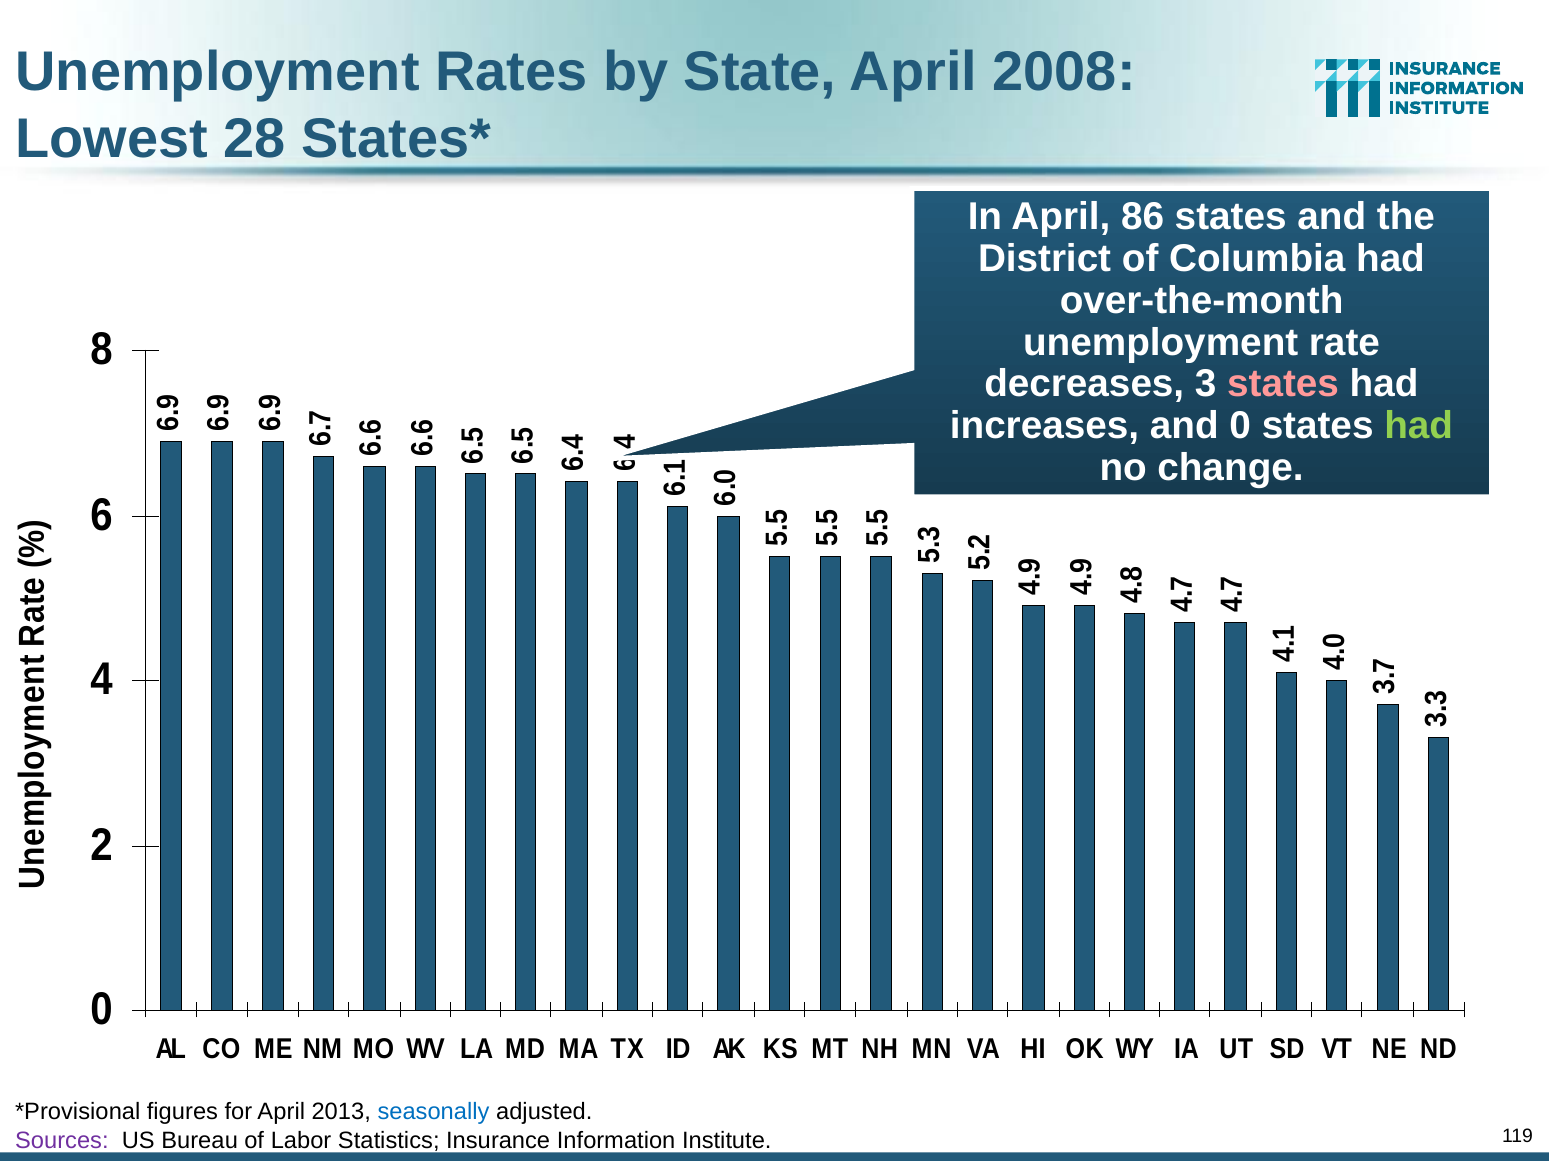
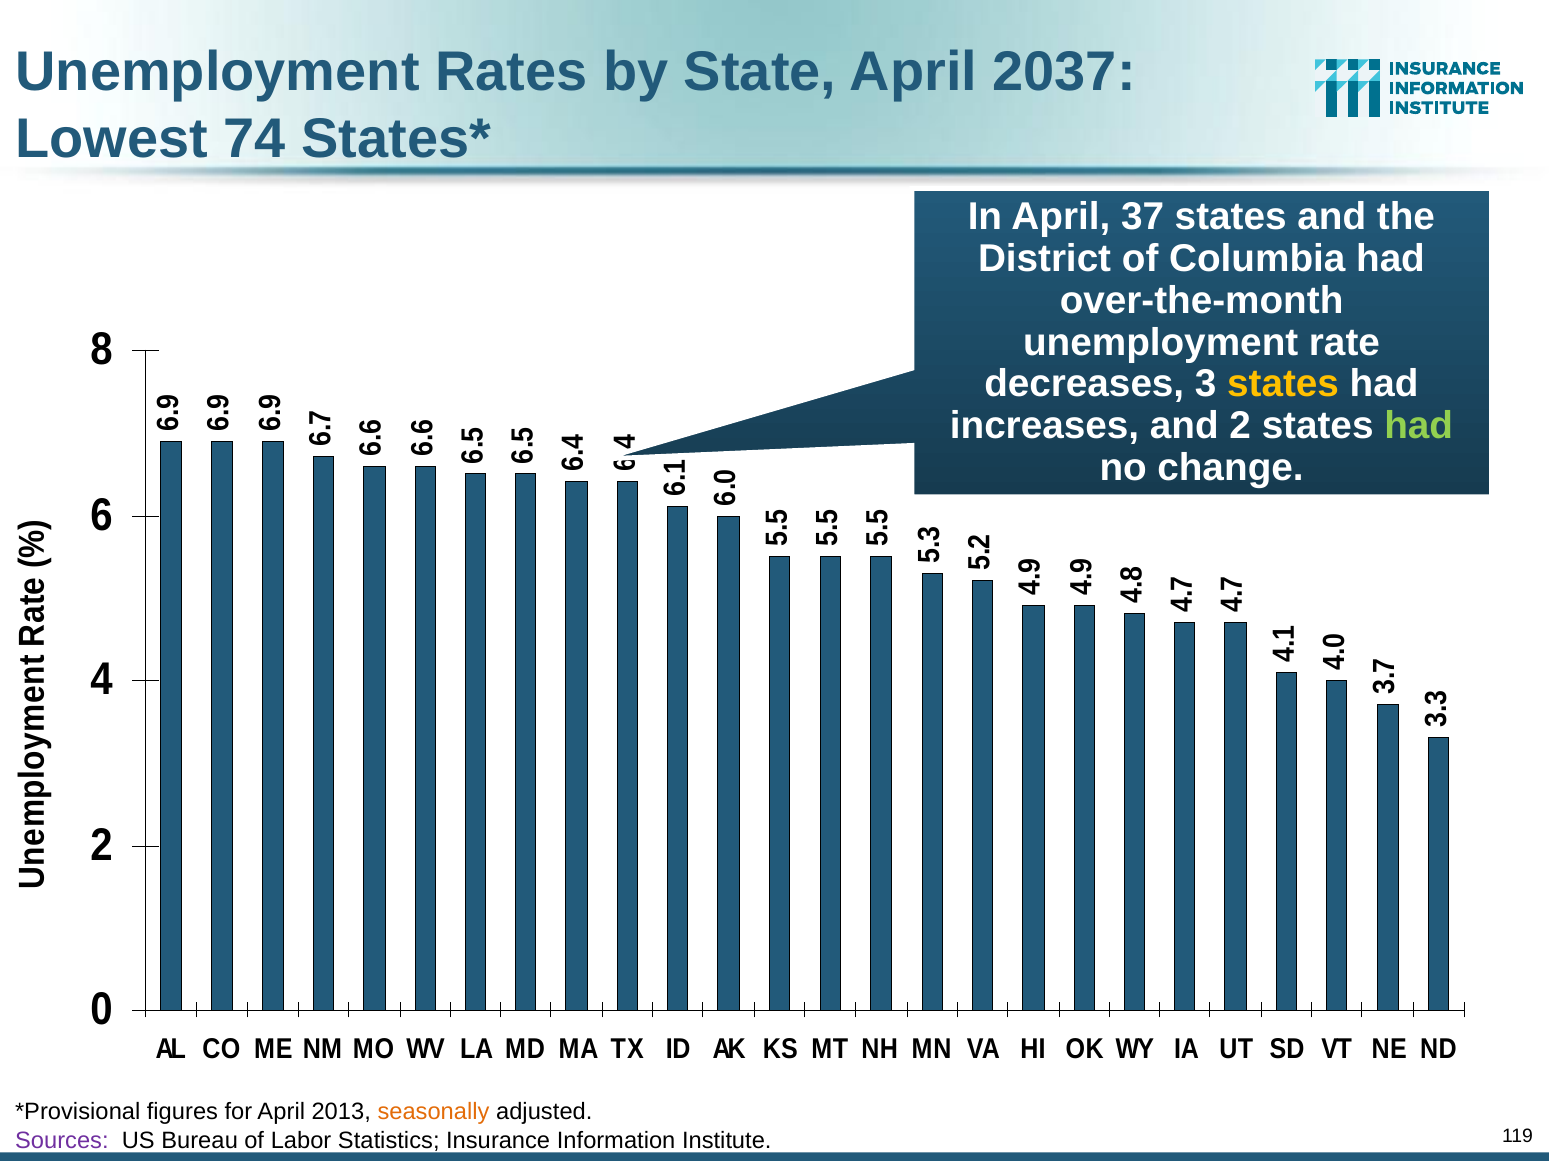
2008: 2008 -> 2037 (1064, 72)
28: 28 -> 74 (255, 139)
86: 86 -> 37 (1143, 217)
states colour: pink -> yellow (1283, 384)
and 0: 0 -> 2 (1240, 426)
seasonally colour: blue -> orange (433, 1113)
